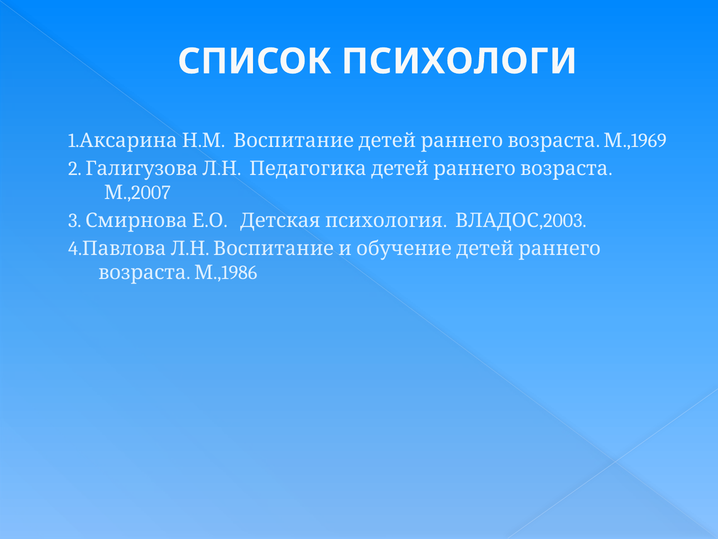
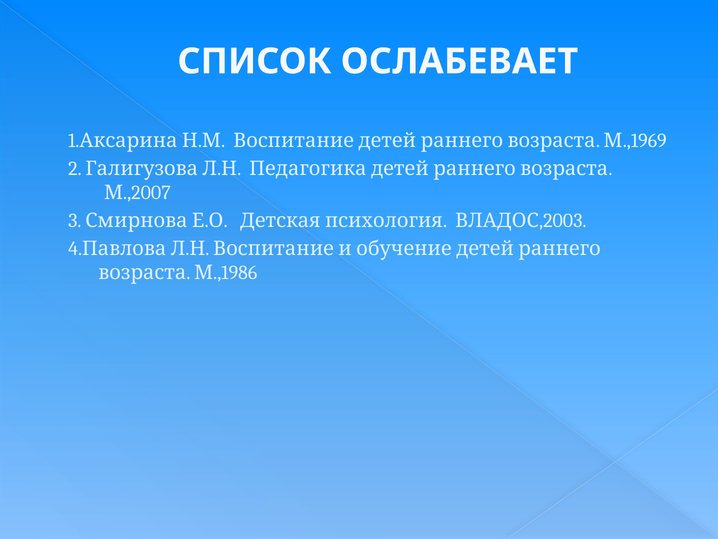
ПСИХОЛОГИ: ПСИХОЛОГИ -> ОСЛАБЕВАЕТ (459, 61)
